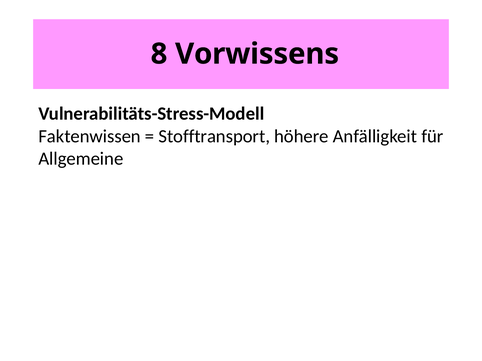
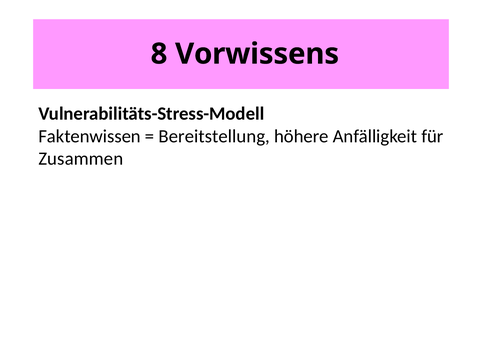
Stofftransport: Stofftransport -> Bereitstellung (214, 136)
Allgemeine: Allgemeine -> Zusammen (81, 159)
